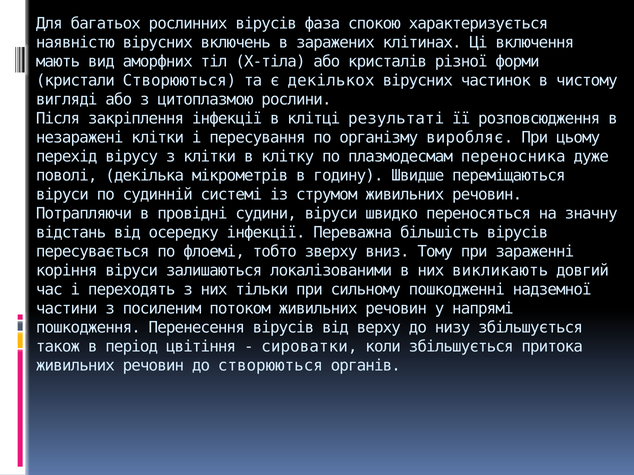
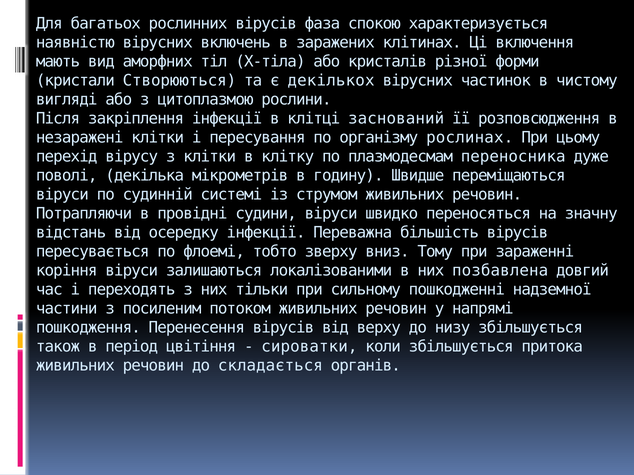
результаті: результаті -> заснований (396, 119)
виробляє: виробляє -> рослинах (470, 138)
викликають: викликають -> позбавлена (500, 271)
до створюються: створюються -> складається (270, 366)
